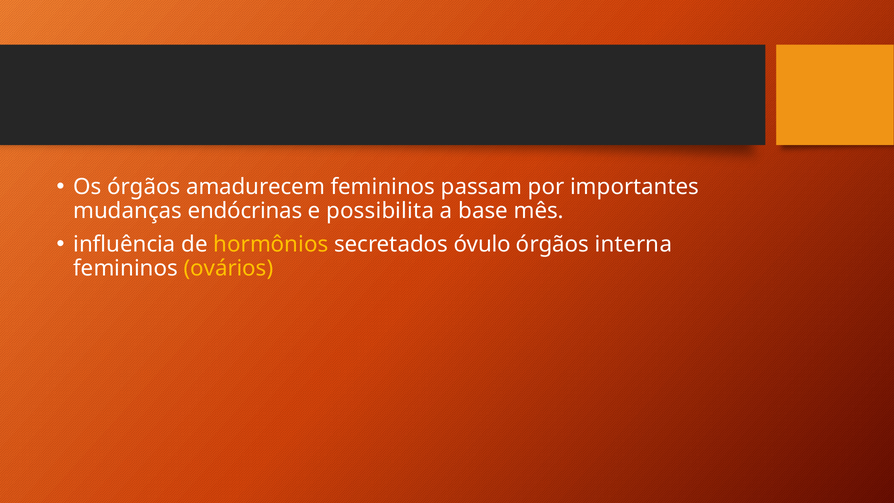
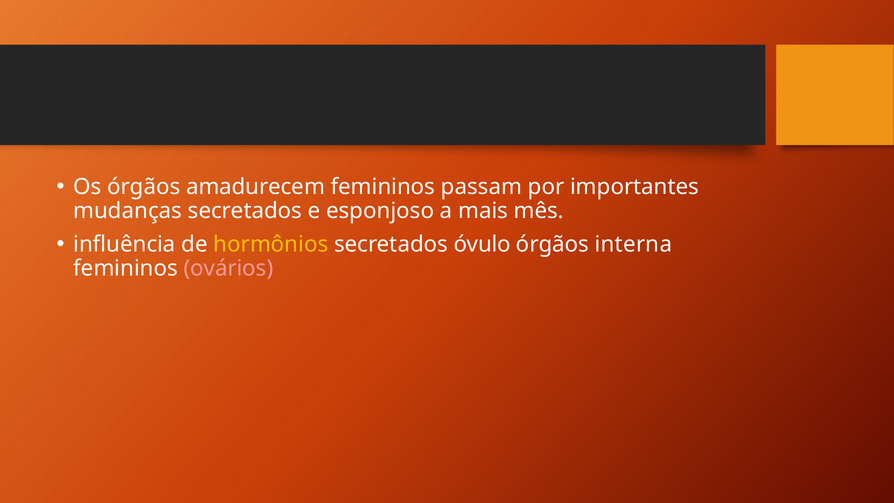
mudanças endócrinas: endócrinas -> secretados (245, 211)
possibilita: possibilita -> esponjoso (380, 211)
base: base -> mais (483, 211)
ovários colour: yellow -> pink (228, 268)
